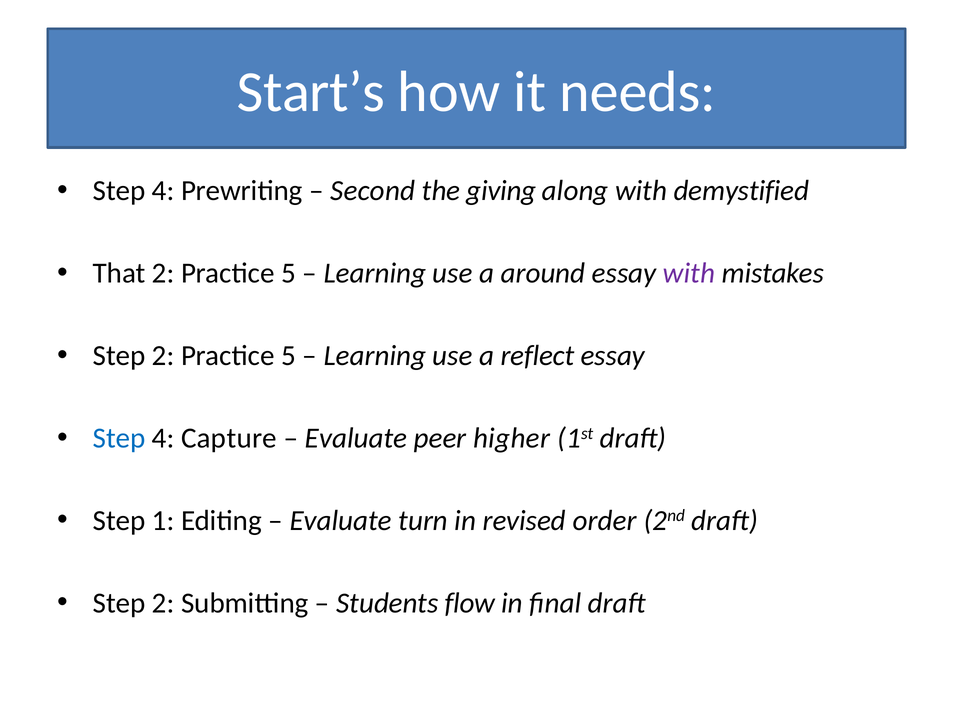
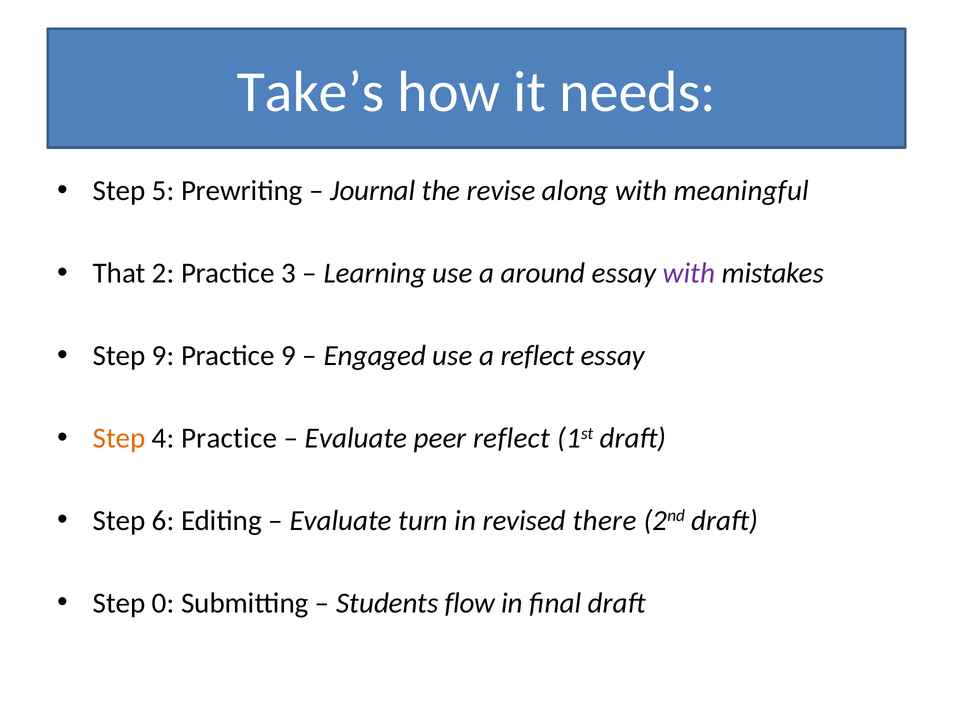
Start’s: Start’s -> Take’s (311, 92)
4: 4 -> 5 (163, 191)
Second: Second -> Journal (373, 191)
giving: giving -> revise (501, 191)
demystified: demystified -> meaningful (741, 191)
5: 5 -> 3 (289, 274)
2: 2 -> 9 (163, 356)
5: 5 -> 9 (289, 356)
Learning: Learning -> Engaged (375, 356)
Step colour: blue -> orange (119, 439)
4 Capture: Capture -> Practice (229, 439)
peer higher: higher -> reflect (512, 439)
1: 1 -> 6 (163, 521)
order: order -> there (605, 521)
2: 2 -> 0 (163, 604)
